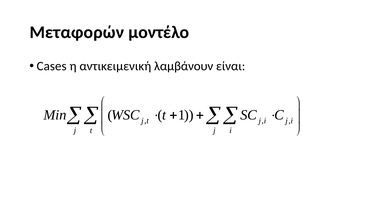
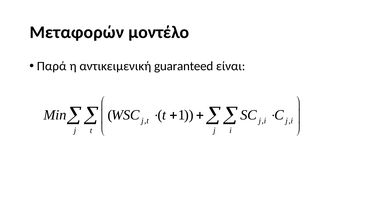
Cases: Cases -> Παρά (52, 66)
λαμβάνουν: λαμβάνουν -> guaranteed (184, 66)
